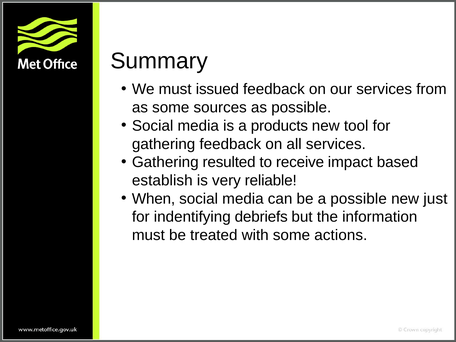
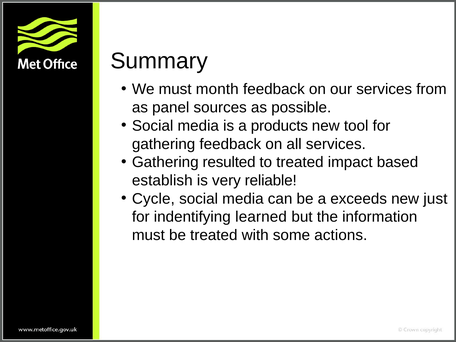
issued: issued -> month (217, 89)
as some: some -> panel (171, 108)
to receive: receive -> treated (300, 162)
When: When -> Cycle (153, 199)
a possible: possible -> exceeds (359, 199)
debriefs: debriefs -> learned (261, 217)
